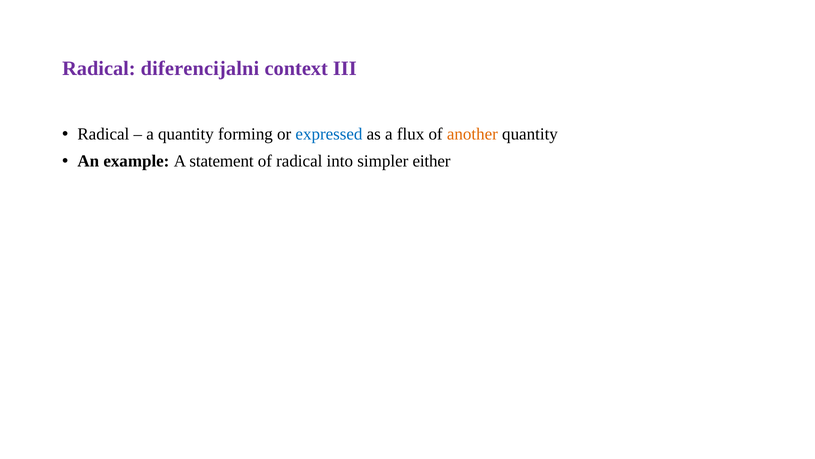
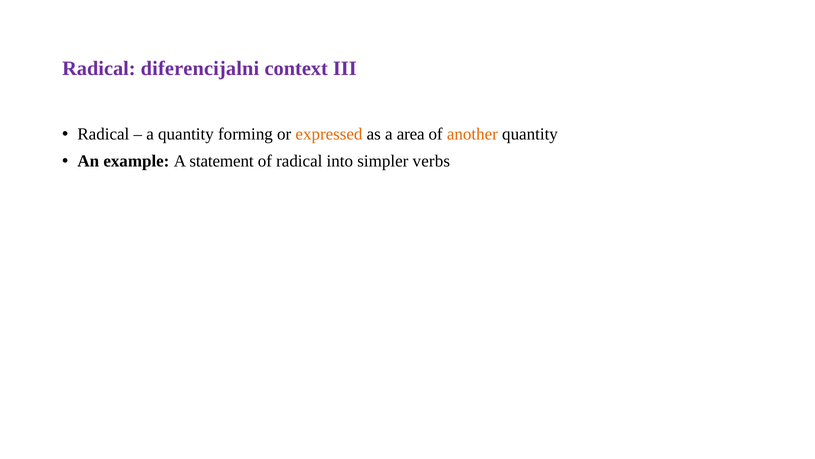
expressed colour: blue -> orange (329, 134)
flux: flux -> area (411, 134)
either: either -> verbs (431, 161)
